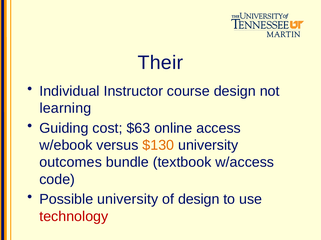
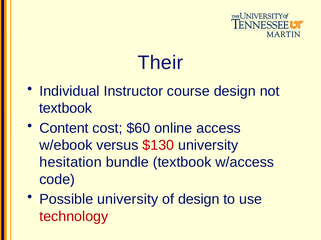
learning: learning -> textbook (66, 109)
Guiding: Guiding -> Content (64, 129)
$63: $63 -> $60 (138, 129)
$130 colour: orange -> red (158, 146)
outcomes: outcomes -> hesitation (71, 163)
